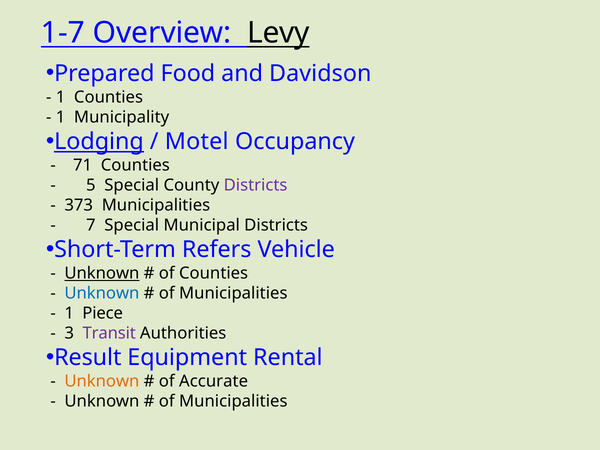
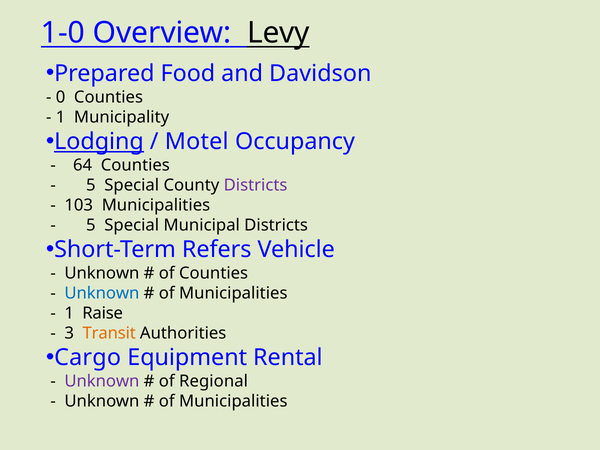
1-7: 1-7 -> 1-0 (63, 33)
1: 1 -> 0 (61, 97)
71: 71 -> 64 (83, 165)
373: 373 -> 103 (79, 205)
7: 7 -> 5 (91, 225)
Unknown underline: present -> none (102, 273)
Piece: Piece -> Raise (103, 313)
Transit colour: purple -> orange (109, 333)
Result: Result -> Cargo (88, 358)
Unknown colour: orange -> purple (102, 381)
Accurate: Accurate -> Regional (214, 381)
